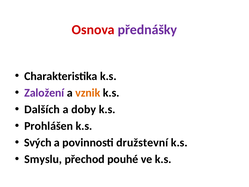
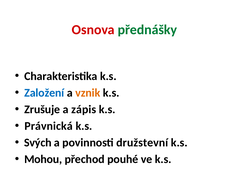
přednášky colour: purple -> green (147, 30)
Založení colour: purple -> blue (44, 93)
Dalších: Dalších -> Zrušuje (42, 109)
doby: doby -> zápis (84, 109)
Prohlášen: Prohlášen -> Právnická (49, 126)
Smyslu: Smyslu -> Mohou (43, 159)
